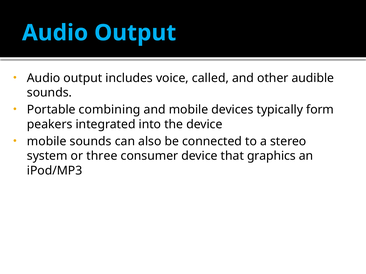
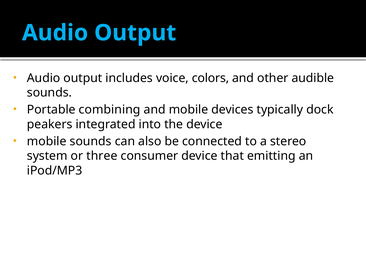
called: called -> colors (210, 78)
form: form -> dock (320, 110)
graphics: graphics -> emitting (271, 156)
